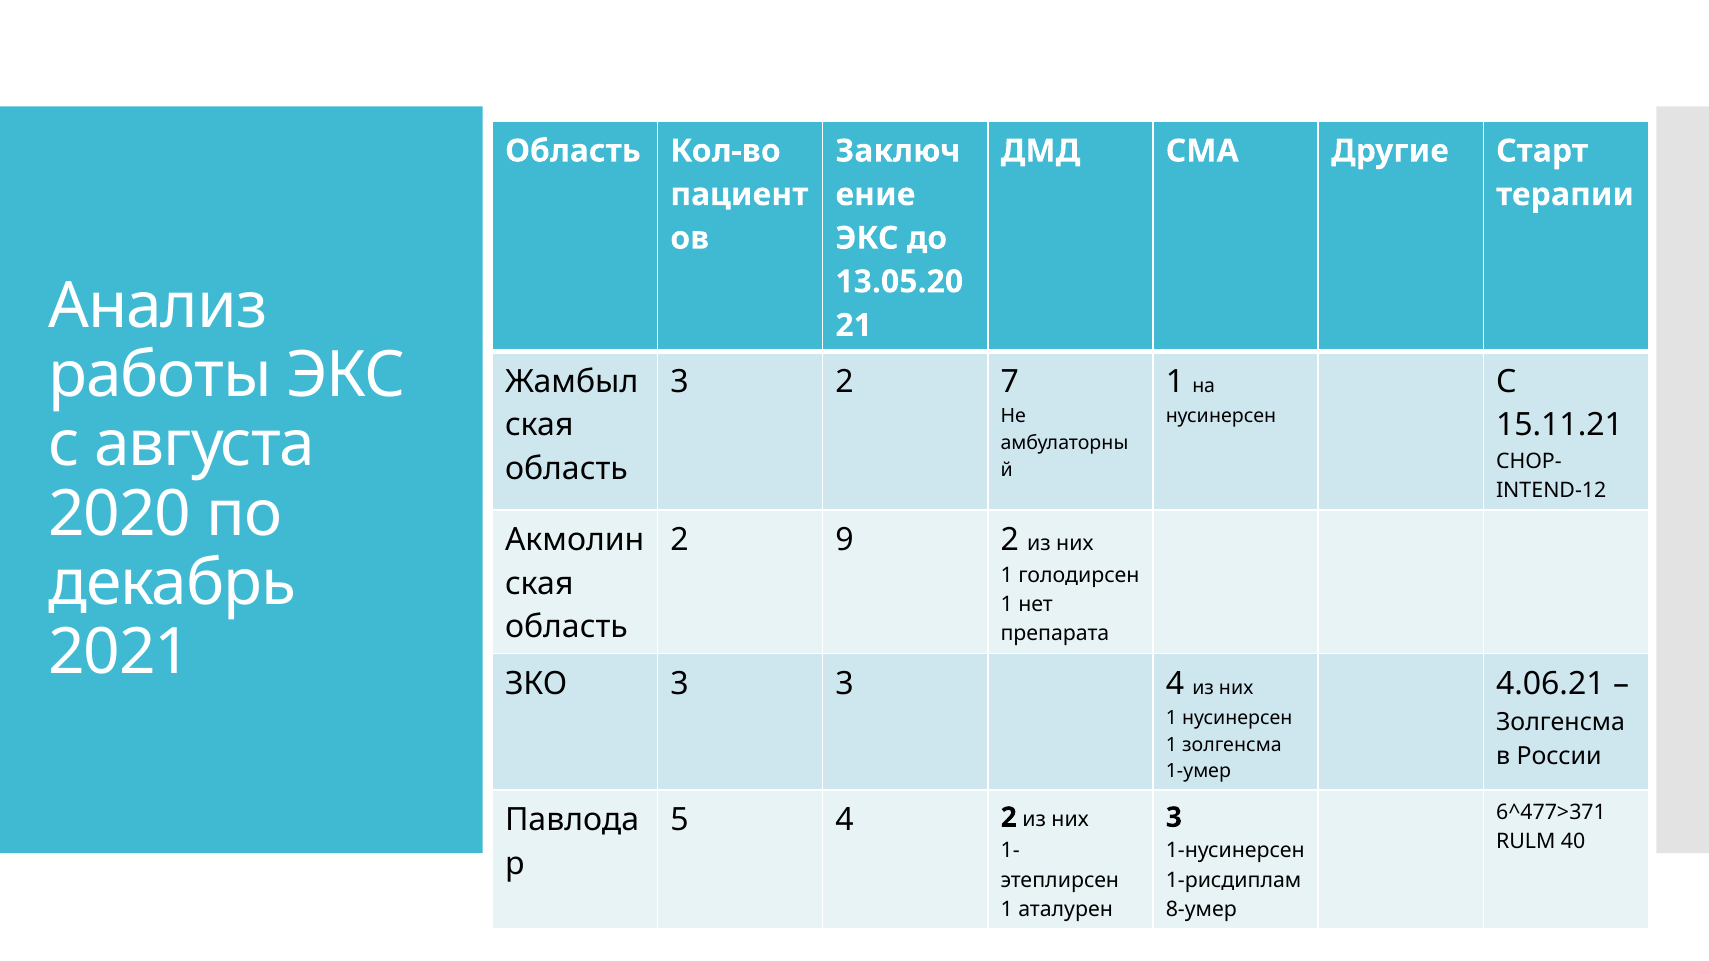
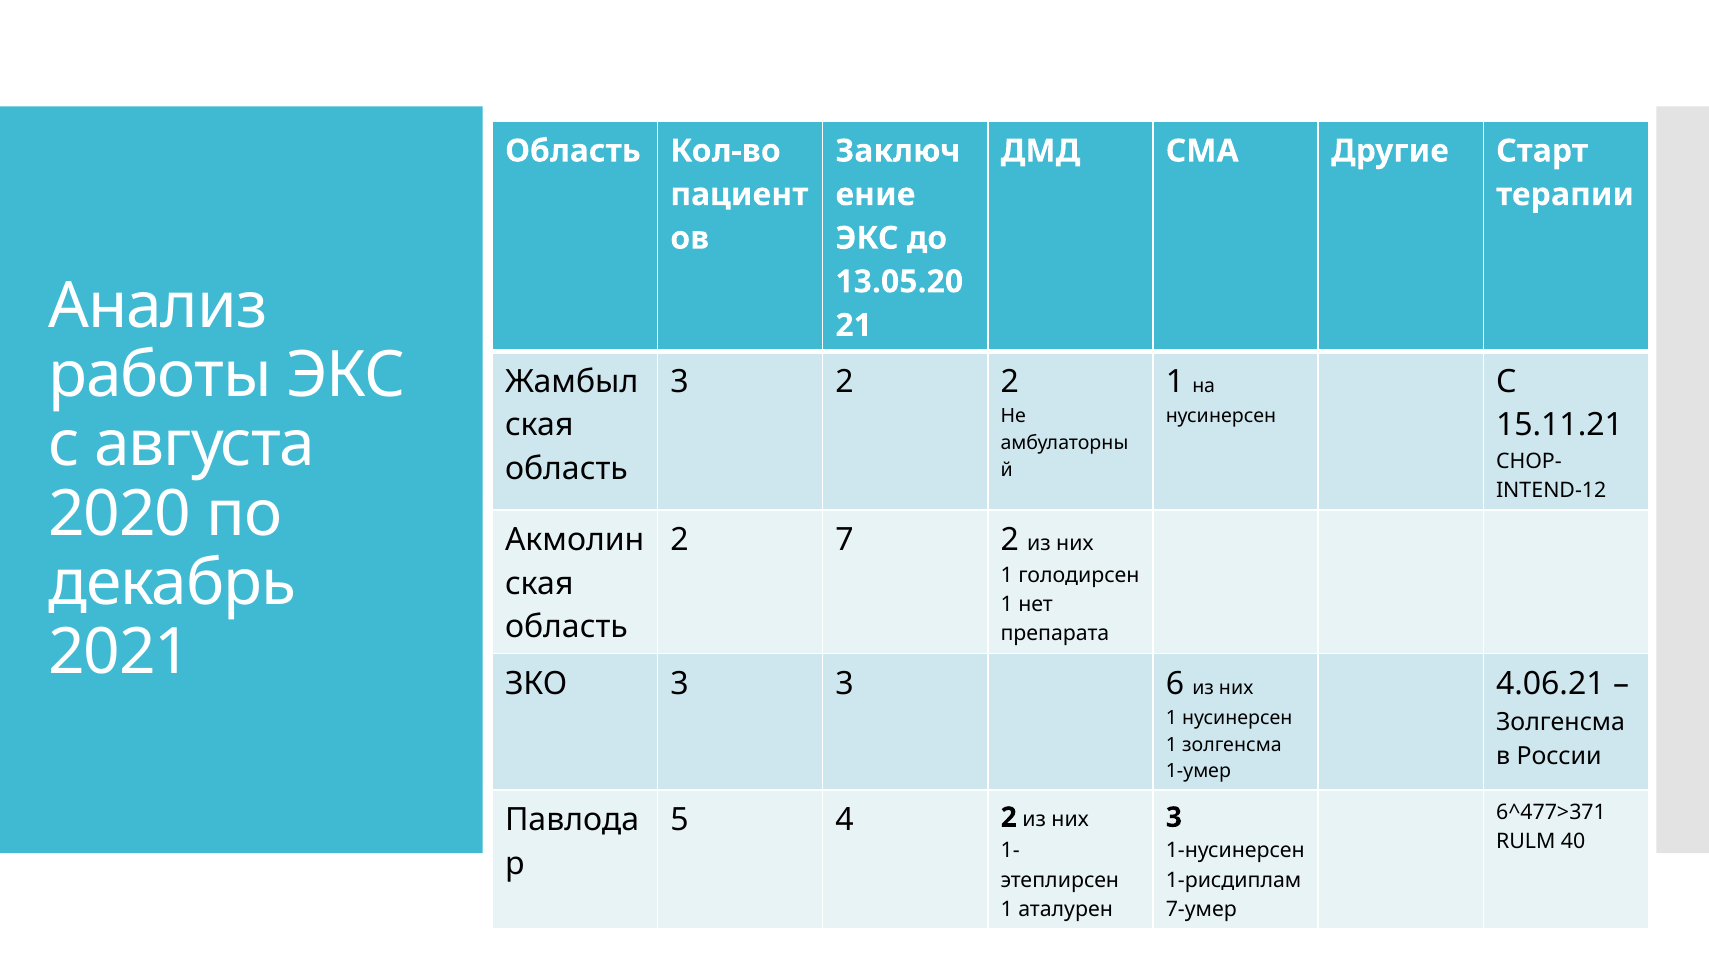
2 7: 7 -> 2 (1010, 382)
9: 9 -> 7 (845, 540)
3 4: 4 -> 6 (1175, 684)
8-умер: 8-умер -> 7-умер (1201, 909)
